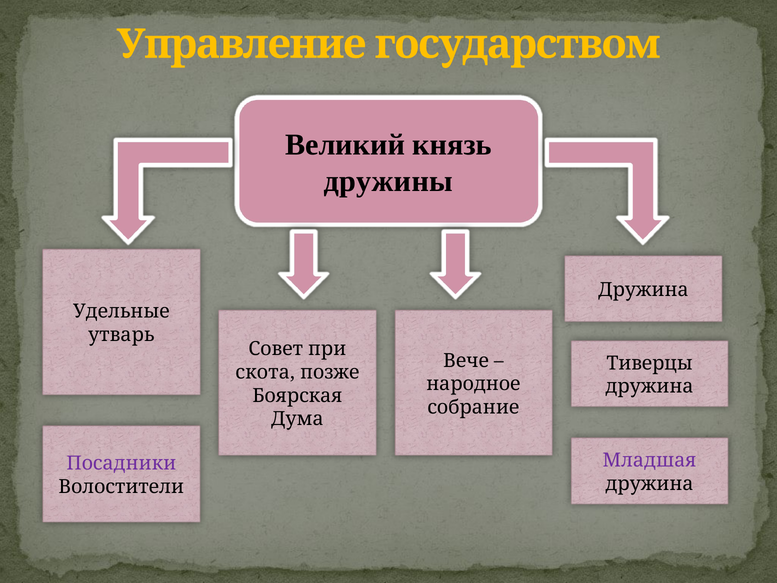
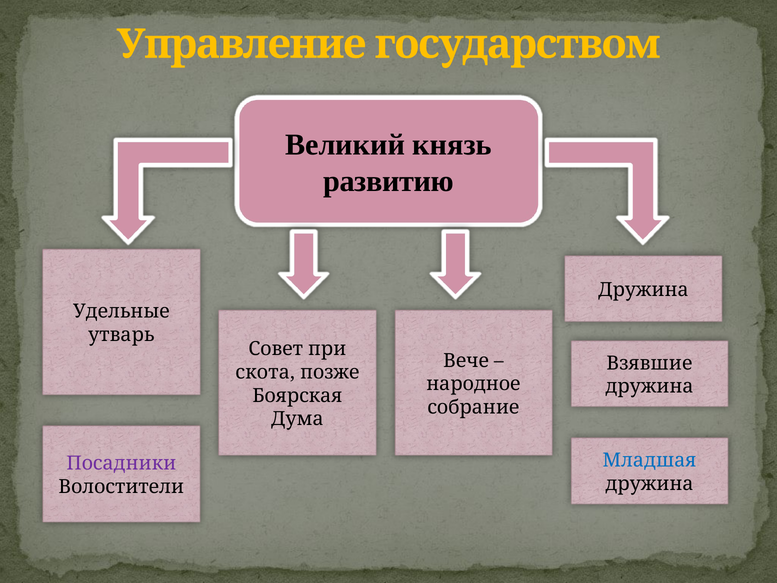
дружины: дружины -> развитию (389, 181)
Тиверцы: Тиверцы -> Взявшие (649, 363)
Младшая colour: purple -> blue (649, 460)
